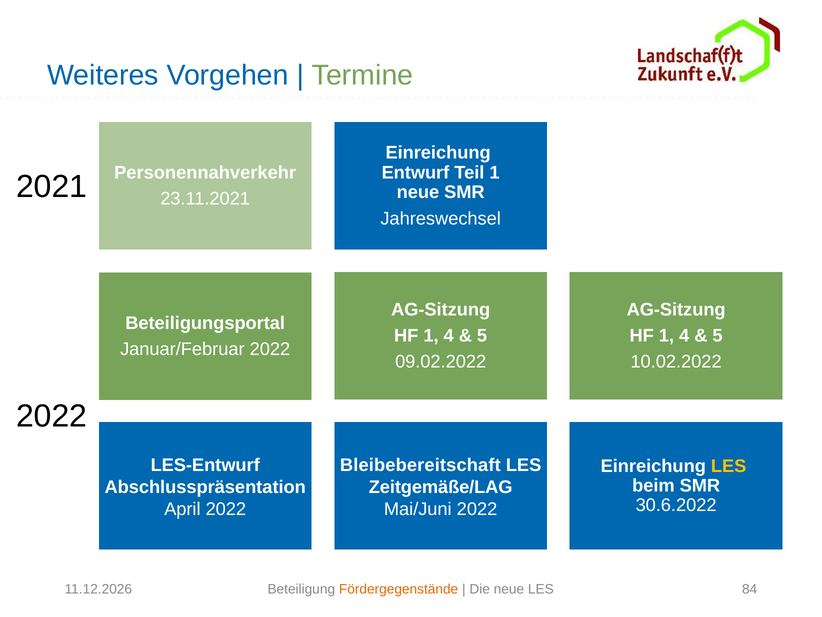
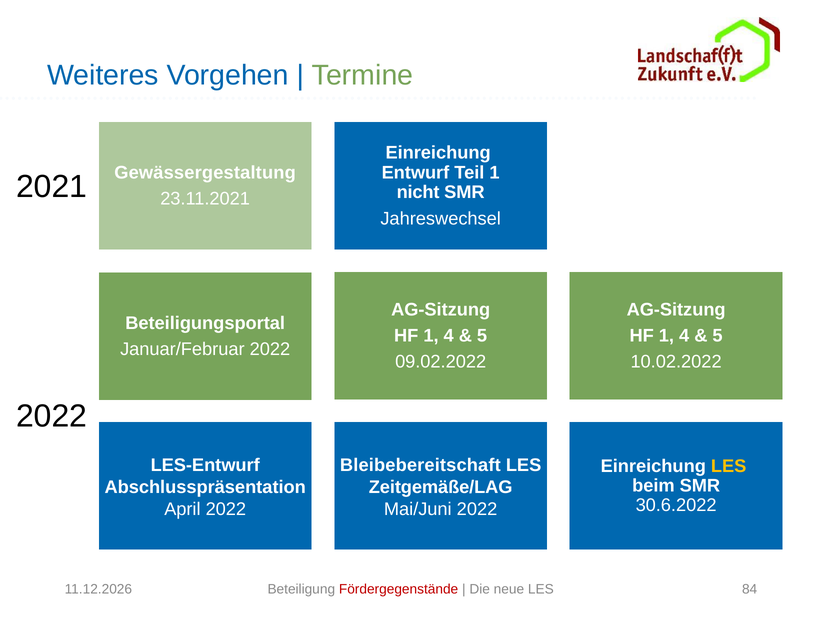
Personennahverkehr: Personennahverkehr -> Gewässergestaltung (205, 173)
neue: neue -> nicht (418, 192)
Fördergegenstände colour: orange -> red (399, 589)
